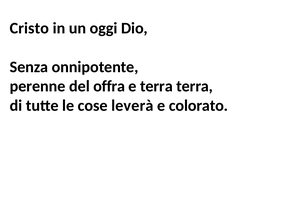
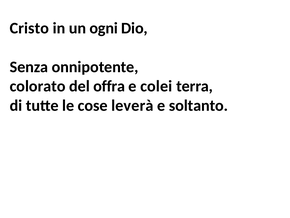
oggi: oggi -> ogni (104, 28)
perenne: perenne -> colorato (38, 86)
e terra: terra -> colei (156, 86)
colorato: colorato -> soltanto (198, 105)
